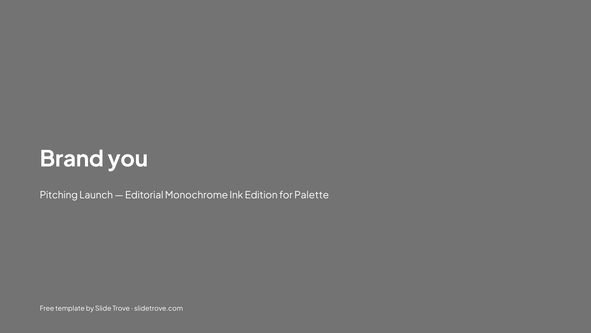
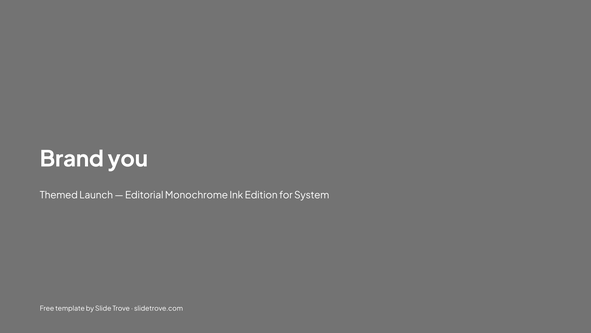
Pitching: Pitching -> Themed (59, 195)
Palette: Palette -> System (312, 195)
